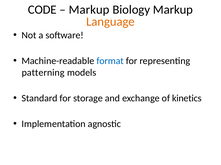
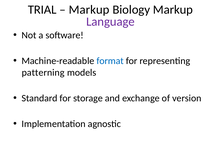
CODE: CODE -> TRIAL (42, 10)
Language colour: orange -> purple (110, 22)
kinetics: kinetics -> version (187, 99)
